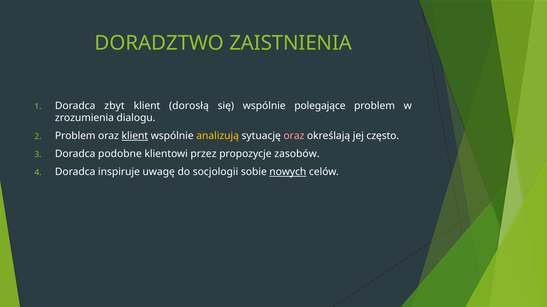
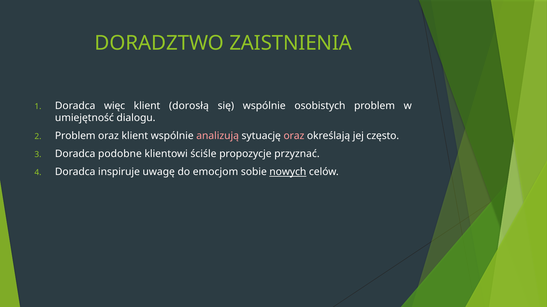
zbyt: zbyt -> więc (115, 106)
polegające: polegające -> osobistych (320, 106)
zrozumienia: zrozumienia -> umiejętność (84, 118)
klient underline: present -> none (135, 136)
analizują colour: yellow -> pink (218, 136)
przez: przez -> ściśle (203, 154)
zasobów: zasobów -> przyznać (297, 154)
socjologii: socjologii -> emocjom (215, 172)
